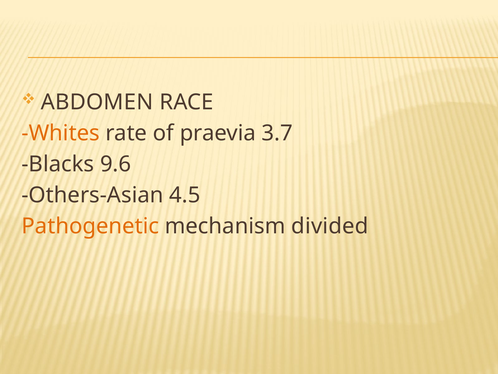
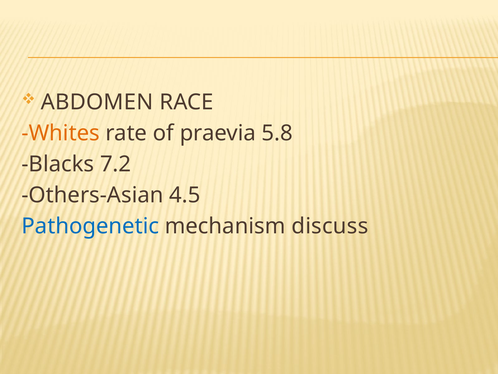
3.7: 3.7 -> 5.8 (277, 133)
9.6: 9.6 -> 7.2 (116, 164)
Pathogenetic colour: orange -> blue (90, 226)
divided: divided -> discuss (330, 226)
